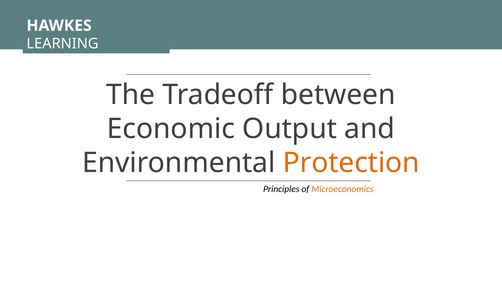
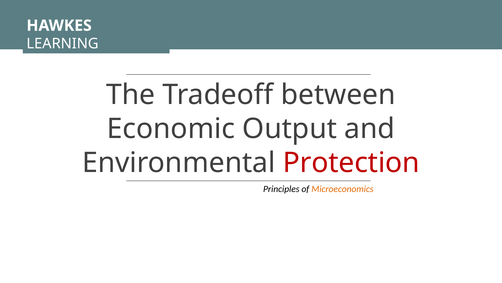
Protection colour: orange -> red (351, 162)
